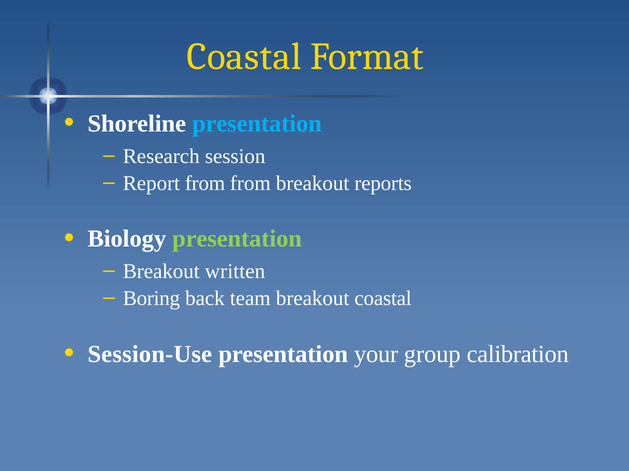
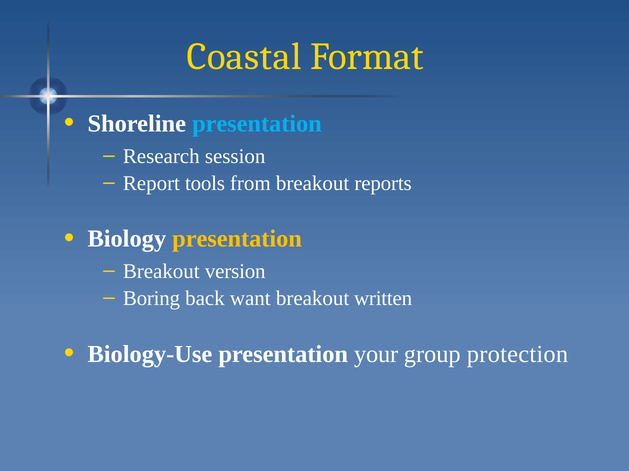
Report from: from -> tools (205, 183)
presentation colour: light green -> yellow (237, 239)
written: written -> version (235, 272)
team: team -> want (250, 299)
breakout coastal: coastal -> written (383, 299)
Session-Use: Session-Use -> Biology-Use (150, 355)
calibration: calibration -> protection (517, 355)
